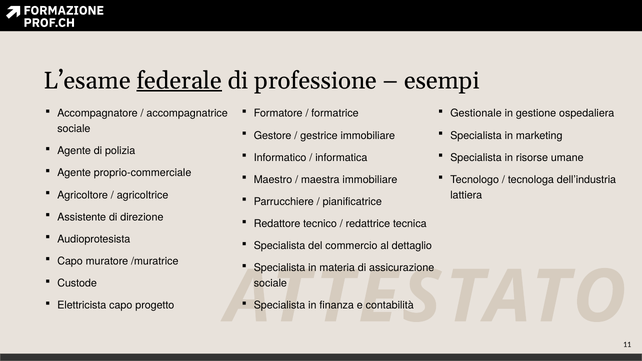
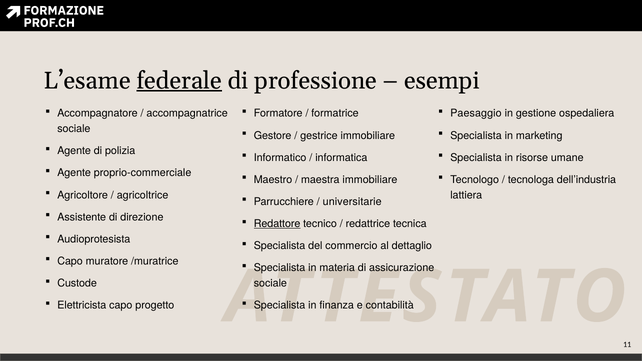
Gestionale: Gestionale -> Paesaggio (476, 113)
pianificatrice: pianificatrice -> universitarie (352, 202)
Redattore underline: none -> present (277, 224)
